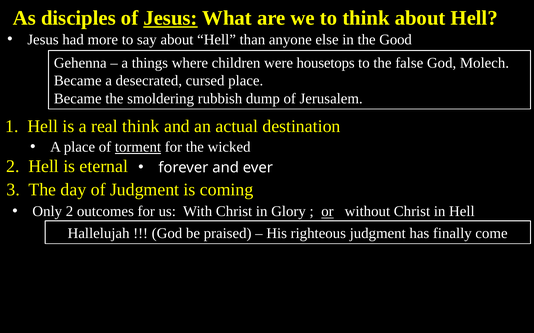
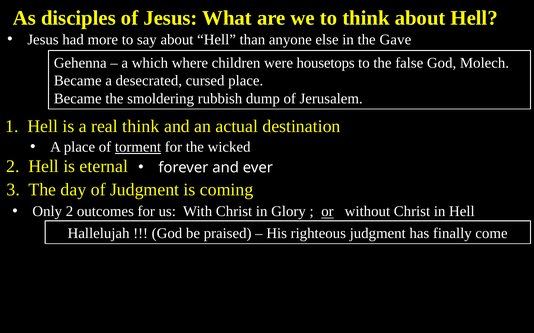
Jesus underline: present -> none (171, 18)
Good: Good -> Gave (395, 40)
things: things -> which (150, 63)
